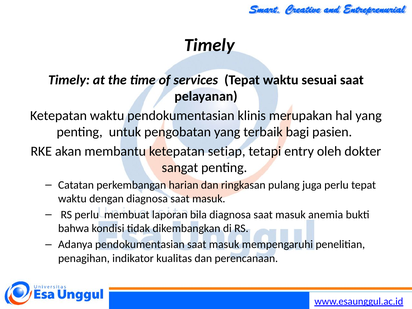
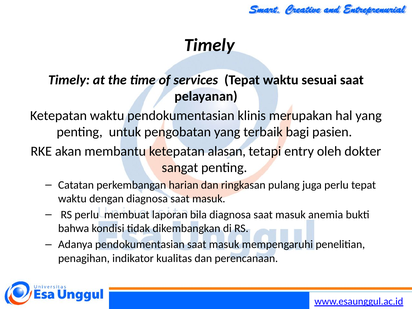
setiap: setiap -> alasan (227, 151)
